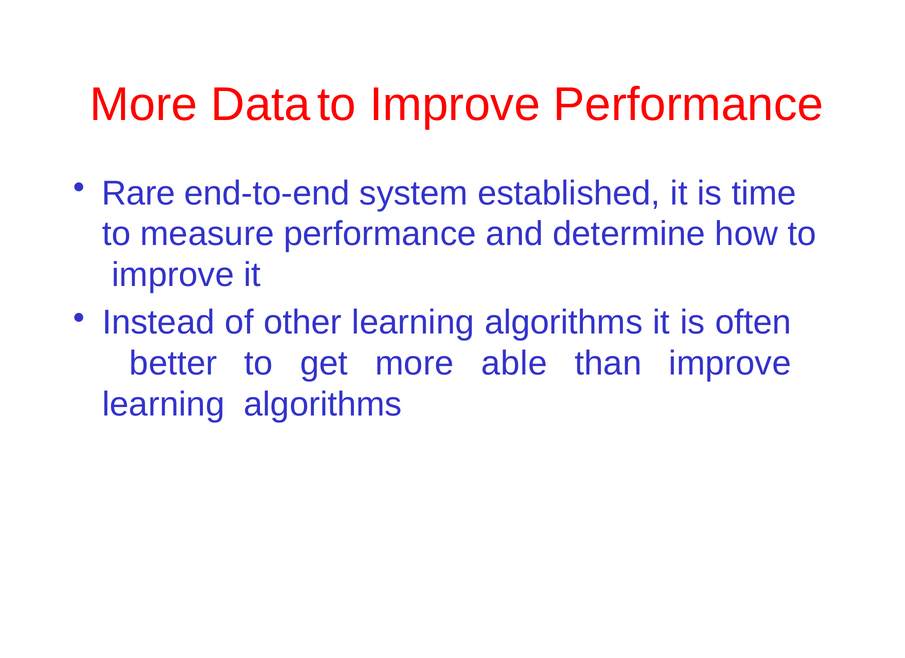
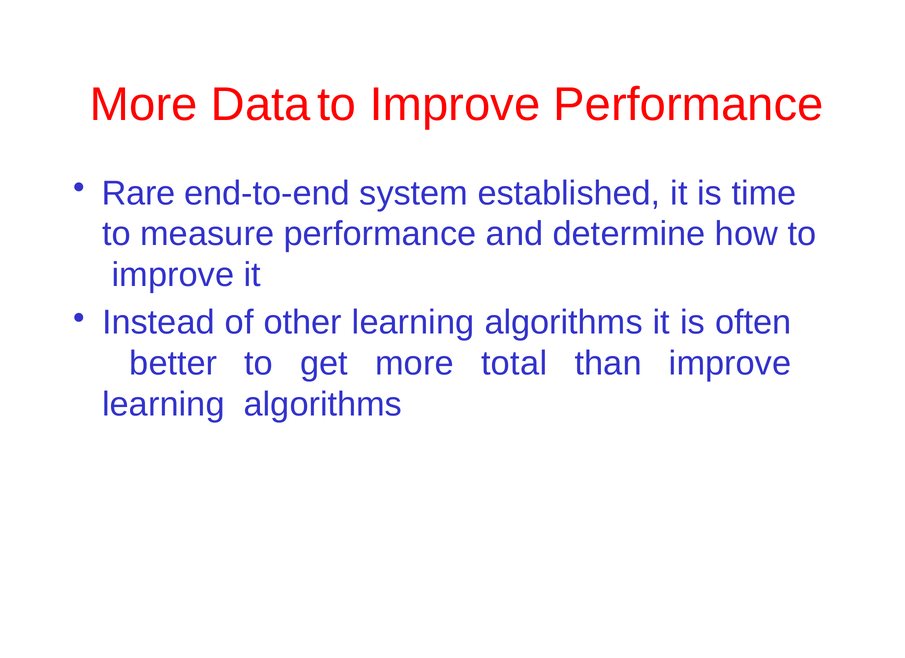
able: able -> total (514, 363)
